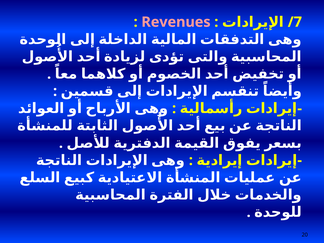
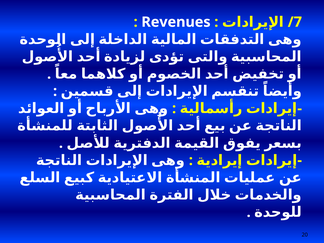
Revenues colour: pink -> white (176, 22)
